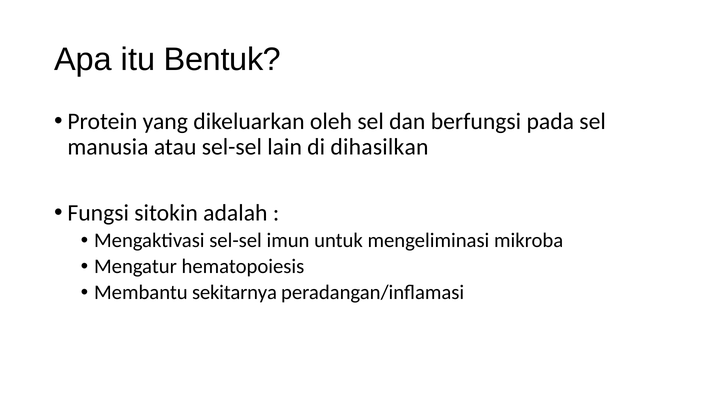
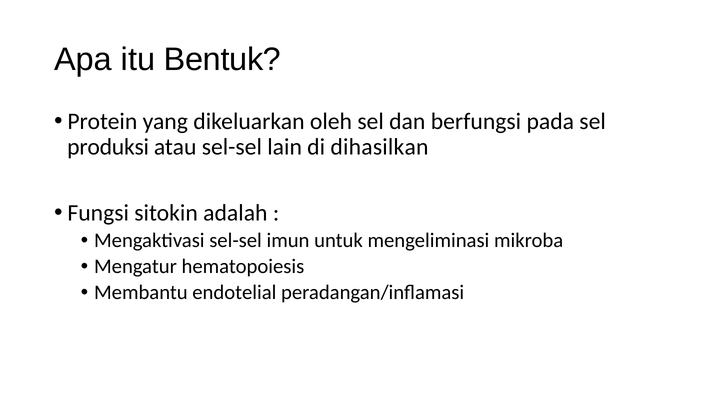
manusia: manusia -> produksi (108, 147)
sekitarnya: sekitarnya -> endotelial (234, 293)
